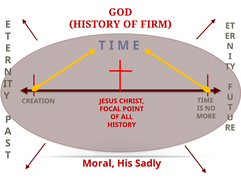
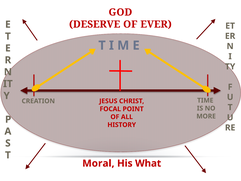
HISTORY: HISTORY -> DESERVE (95, 24)
FIRM: FIRM -> EVER (156, 24)
Sadly: Sadly -> What (148, 163)
